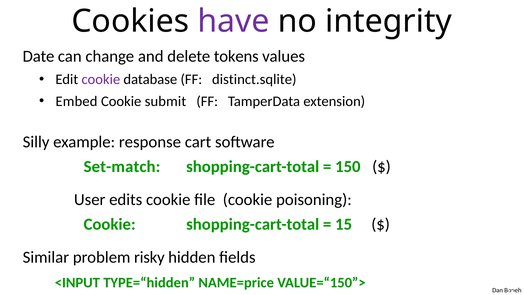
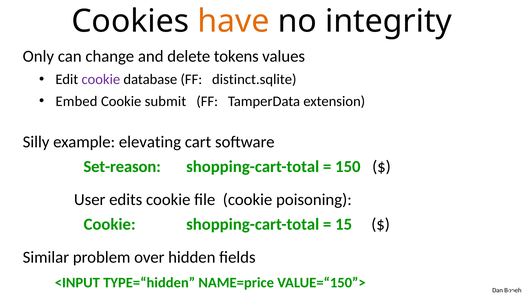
have colour: purple -> orange (233, 21)
Date: Date -> Only (38, 56)
response: response -> elevating (150, 142)
Set-match: Set-match -> Set-reason (122, 166)
risky: risky -> over (149, 257)
